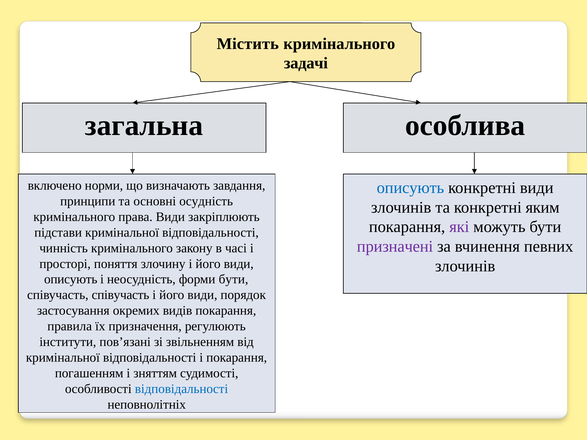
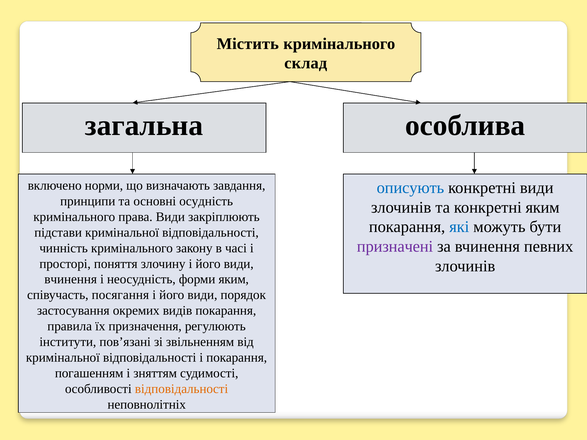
задачі: задачі -> склад (306, 63)
які colour: purple -> blue (459, 227)
описують: описують -> вчинення (71, 280)
форми бути: бути -> яким (234, 280)
співучасть співучасть: співучасть -> посягання (120, 295)
відповідальності colour: blue -> orange (182, 389)
